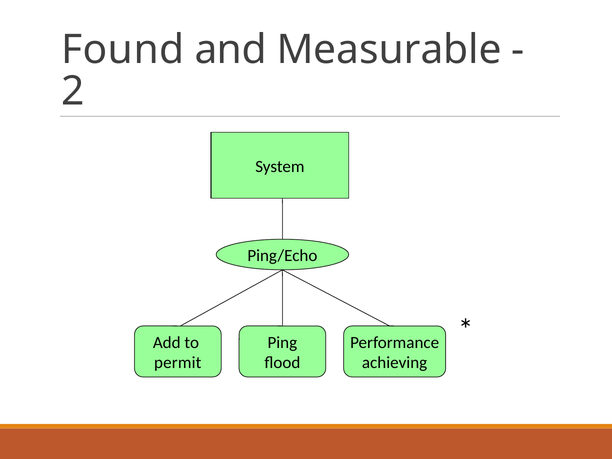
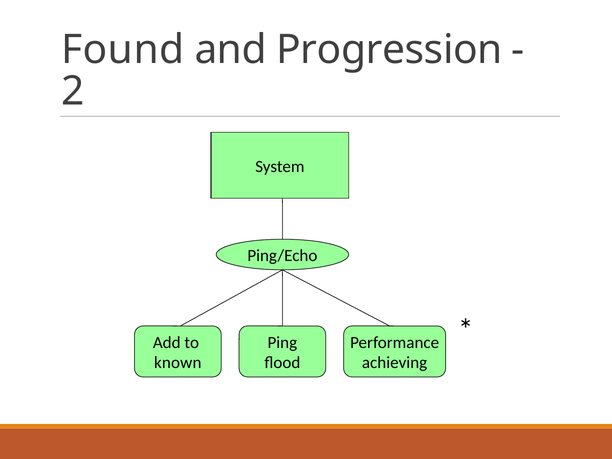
Measurable: Measurable -> Progression (389, 50)
permit: permit -> known (178, 363)
